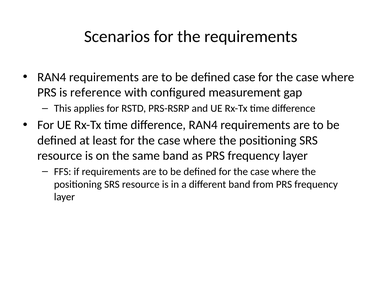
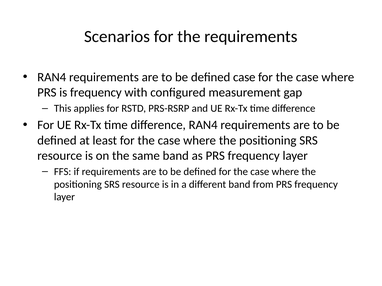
is reference: reference -> frequency (96, 93)
